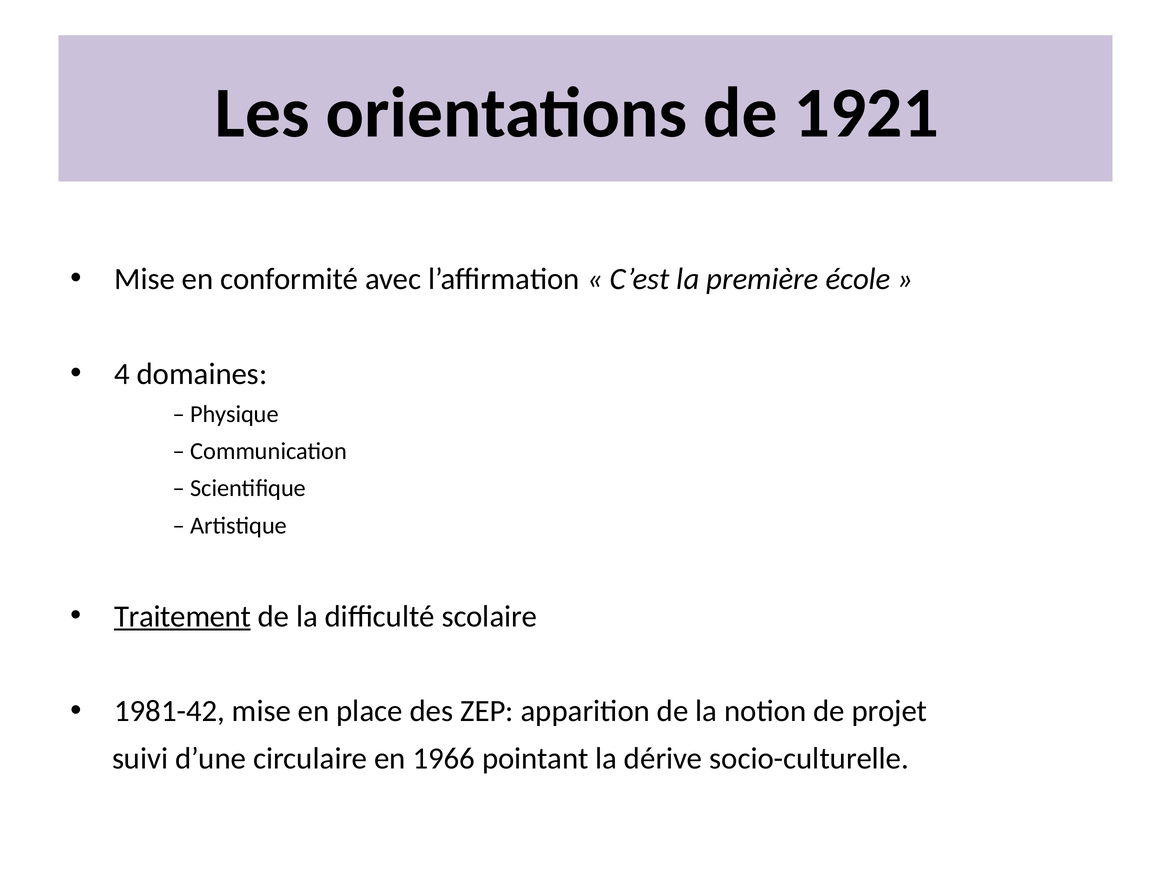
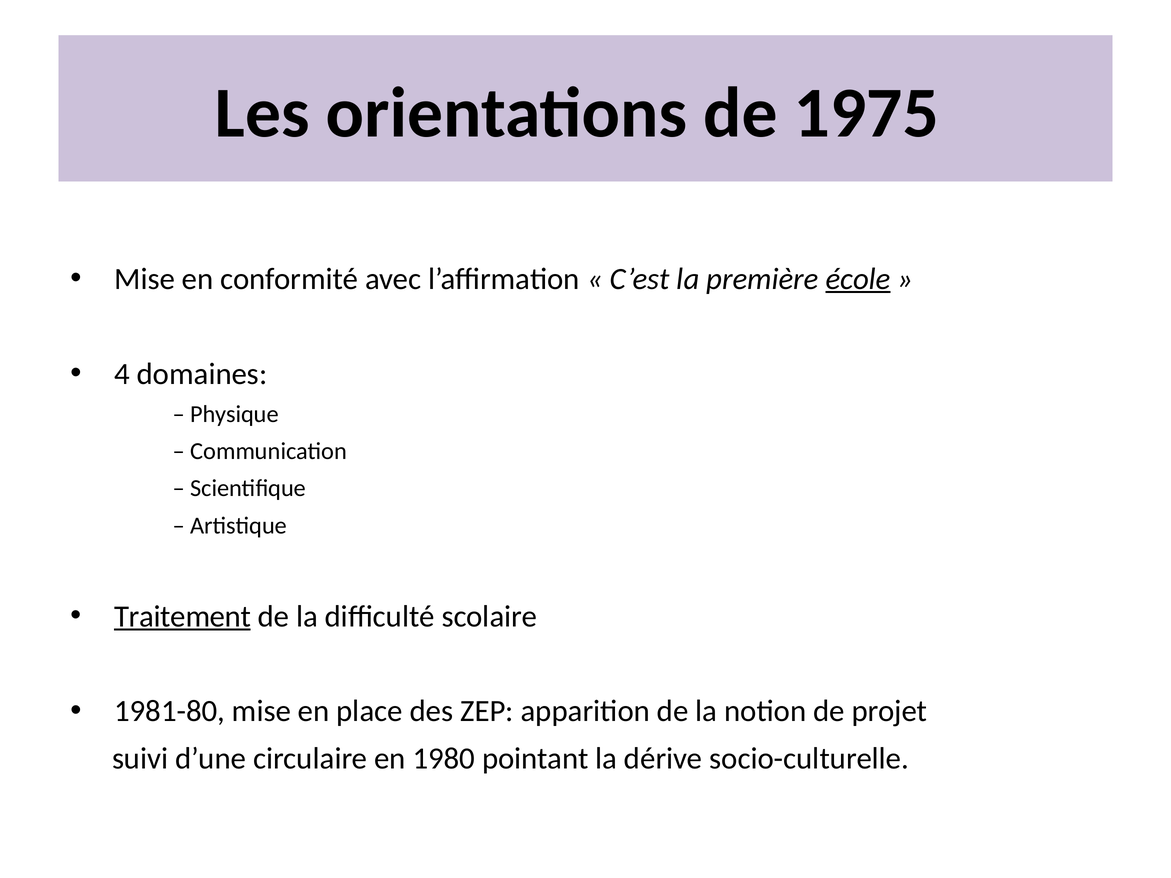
1921: 1921 -> 1975 (866, 113)
école underline: none -> present (858, 279)
1981-42: 1981-42 -> 1981-80 (170, 711)
1966: 1966 -> 1980 (444, 759)
